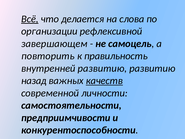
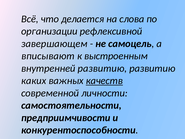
Всё underline: present -> none (30, 19)
повторить: повторить -> вписывают (48, 56)
правильность: правильность -> выстроенным (116, 56)
назад: назад -> каких (34, 81)
